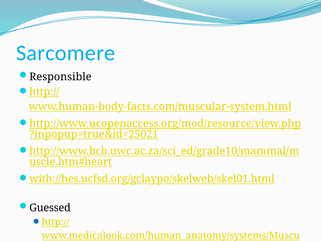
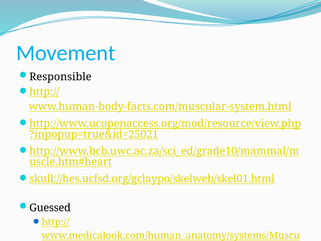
Sarcomere: Sarcomere -> Movement (66, 53)
with://hes.ucfsd.org/gclaypo/skelweb/skel01.html: with://hes.ucfsd.org/gclaypo/skelweb/skel01.html -> skull://hes.ucfsd.org/gclaypo/skelweb/skel01.html (152, 179)
